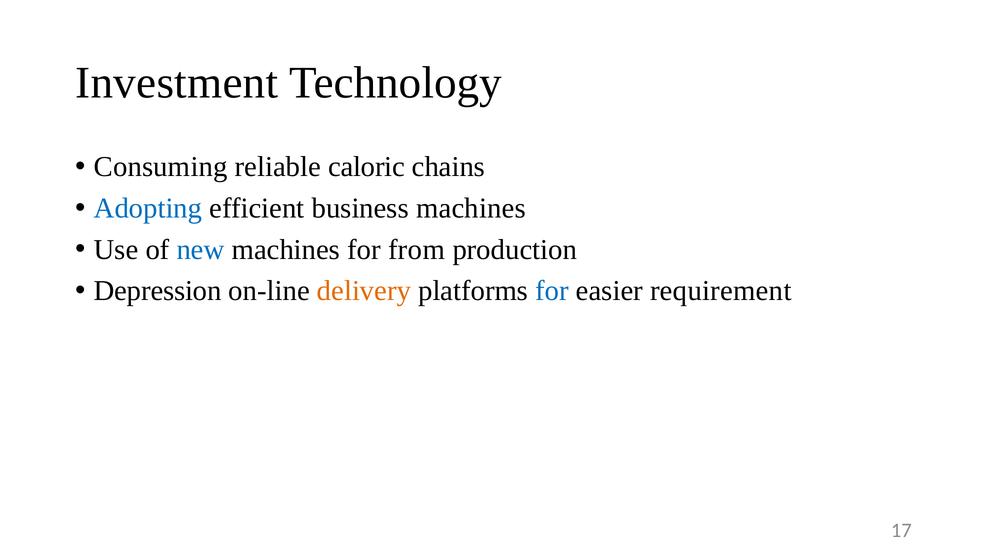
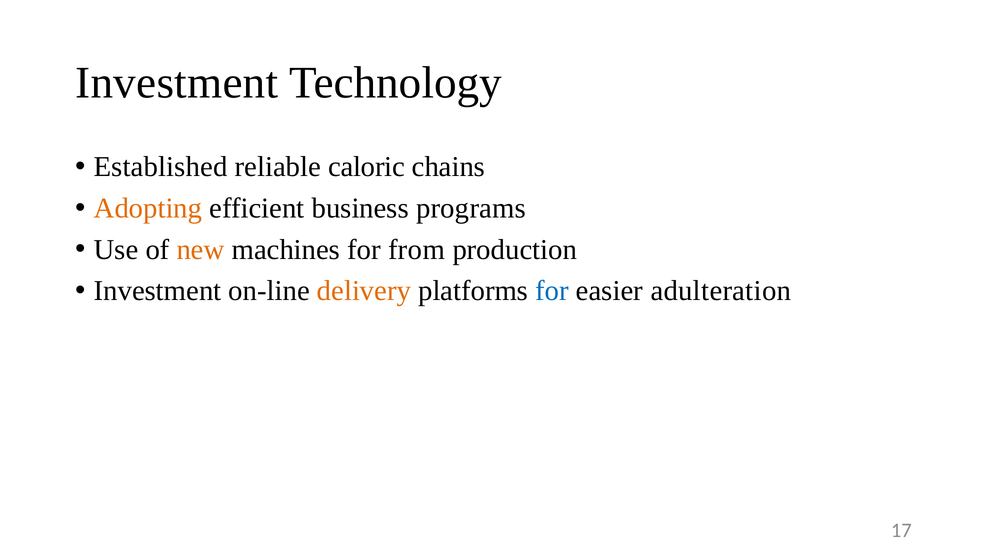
Consuming: Consuming -> Established (161, 167)
Adopting colour: blue -> orange (148, 208)
business machines: machines -> programs (471, 208)
new colour: blue -> orange (201, 250)
Depression: Depression -> Investment (158, 291)
requirement: requirement -> adulteration (721, 291)
